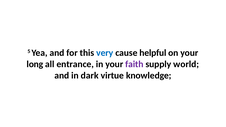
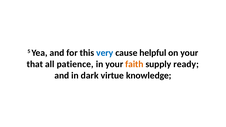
long: long -> that (35, 64)
entrance: entrance -> patience (75, 64)
faith colour: purple -> orange (134, 64)
world: world -> ready (186, 64)
